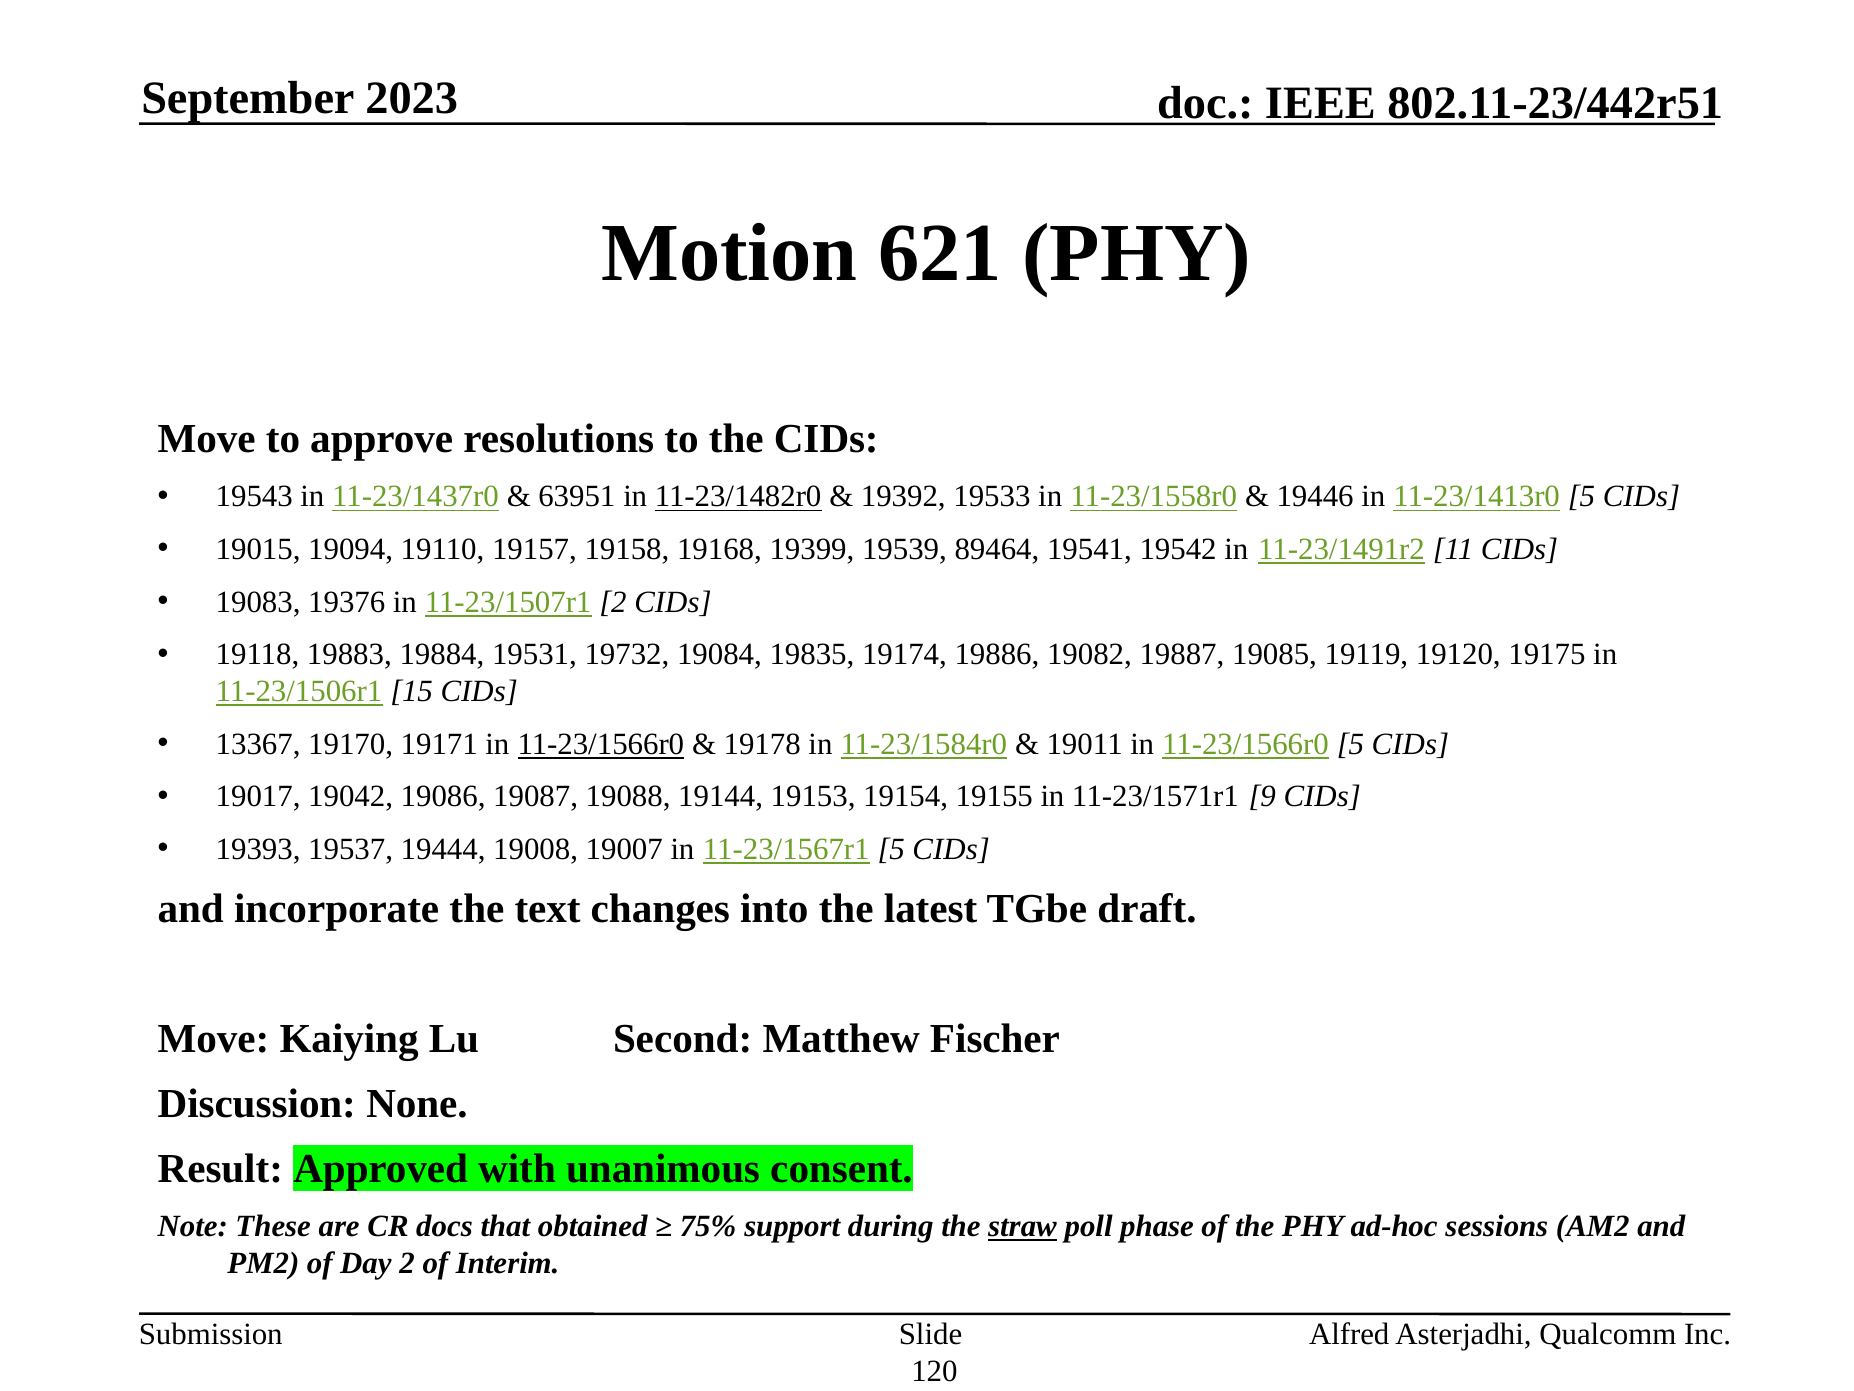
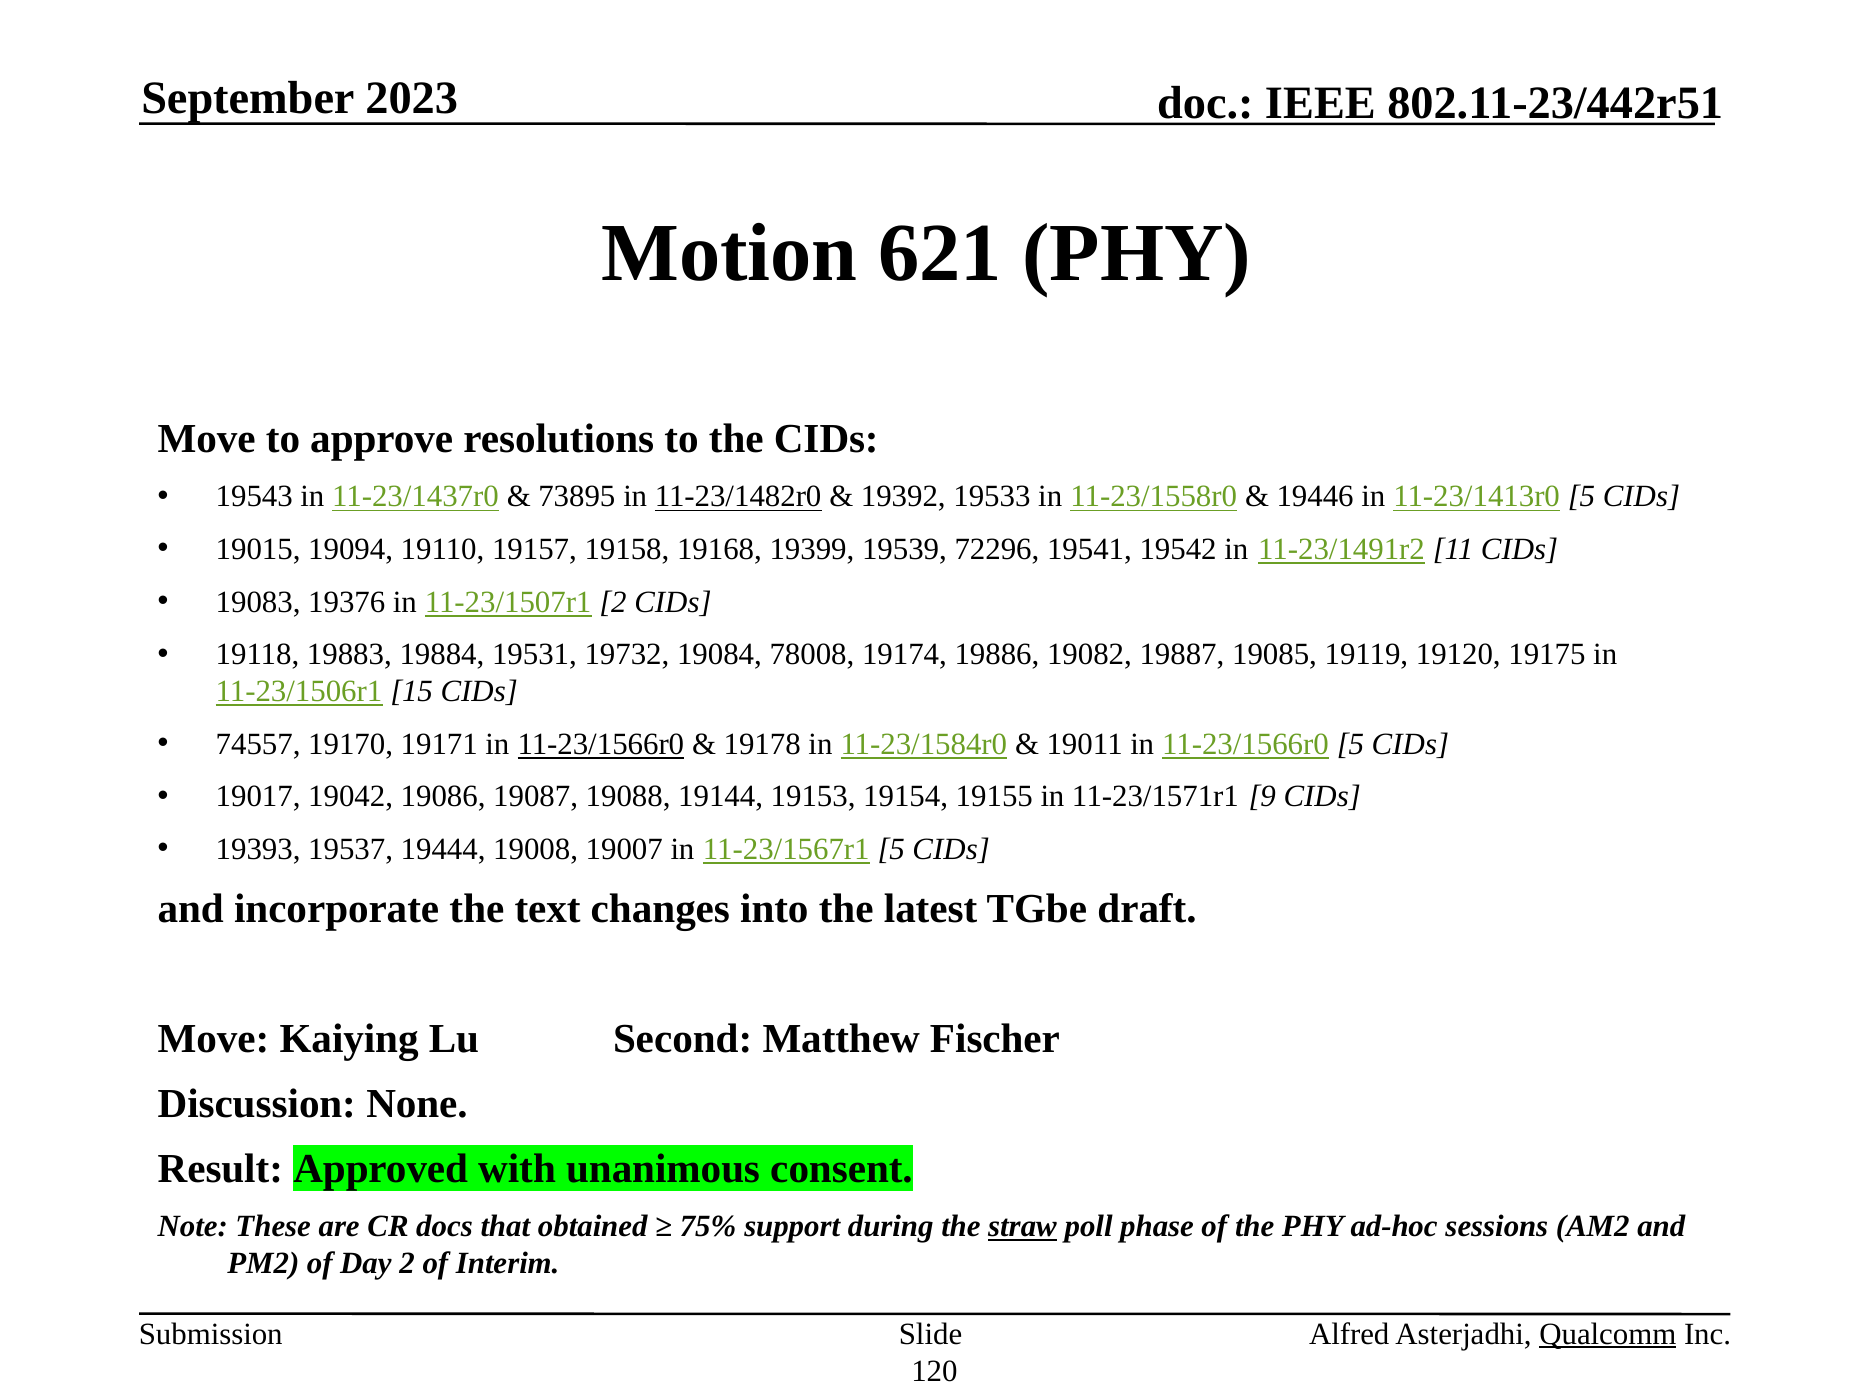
63951: 63951 -> 73895 (577, 497)
89464: 89464 -> 72296 (997, 549)
19835: 19835 -> 78008 (812, 654)
13367: 13367 -> 74557 (258, 744)
Qualcomm underline: none -> present (1608, 1334)
